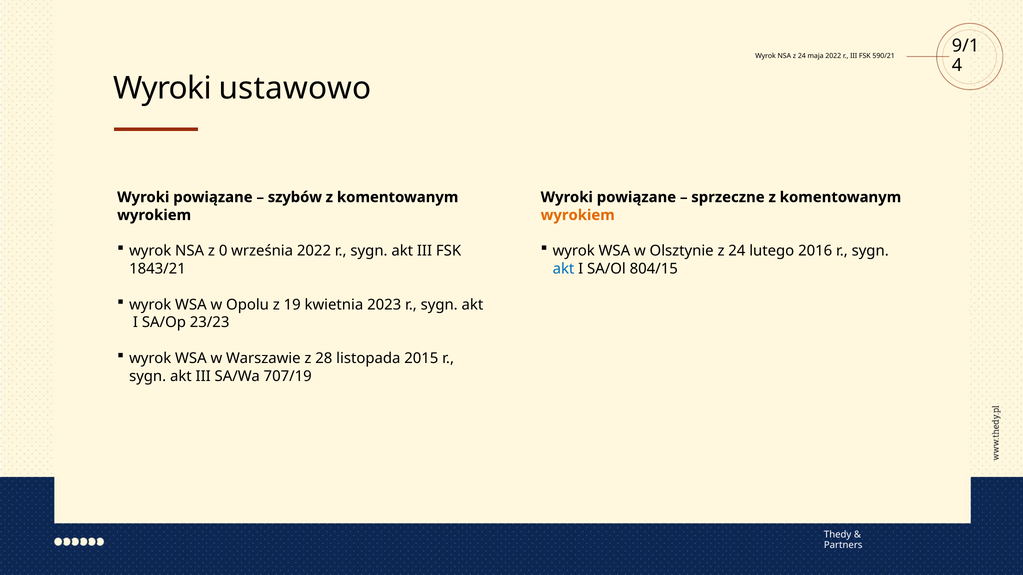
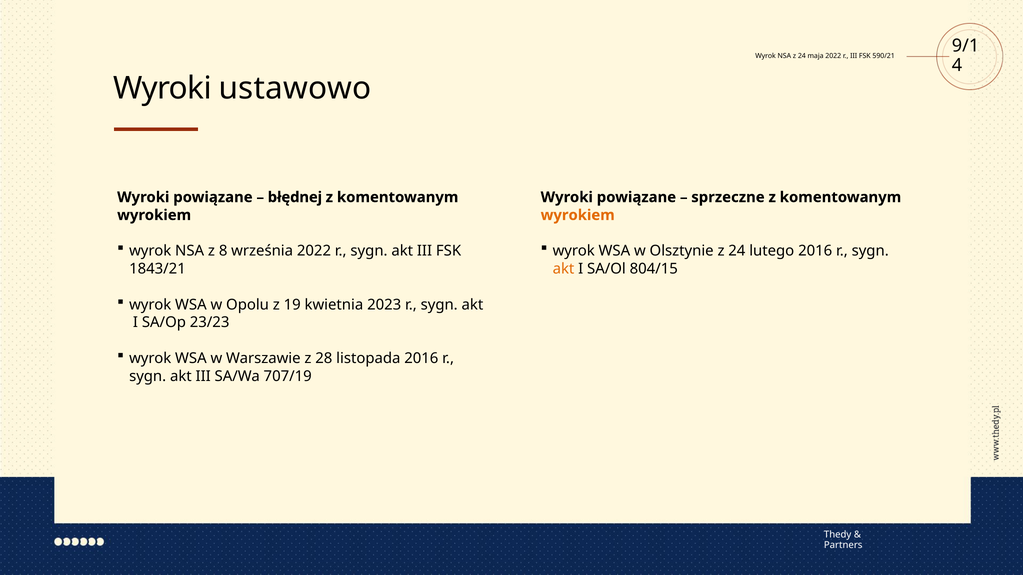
szybów: szybów -> błędnej (295, 197)
0: 0 -> 8 (223, 251)
akt colour: blue -> orange (564, 269)
listopada 2015: 2015 -> 2016 (421, 359)
